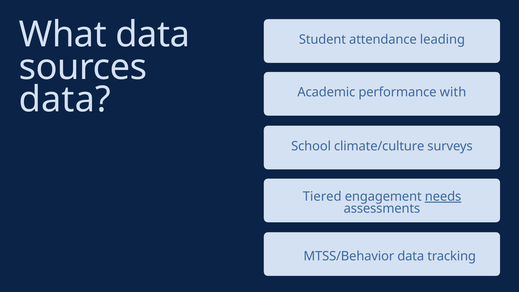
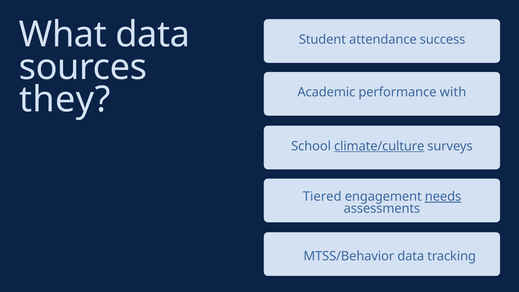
leading: leading -> success (443, 40)
data: data -> they (65, 100)
climate/culture underline: none -> present (379, 146)
